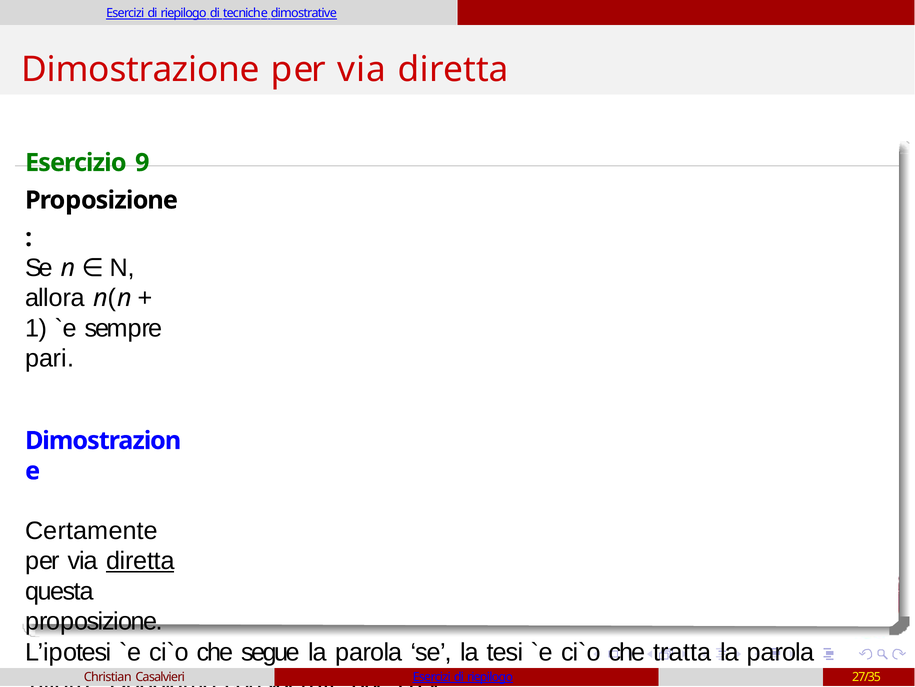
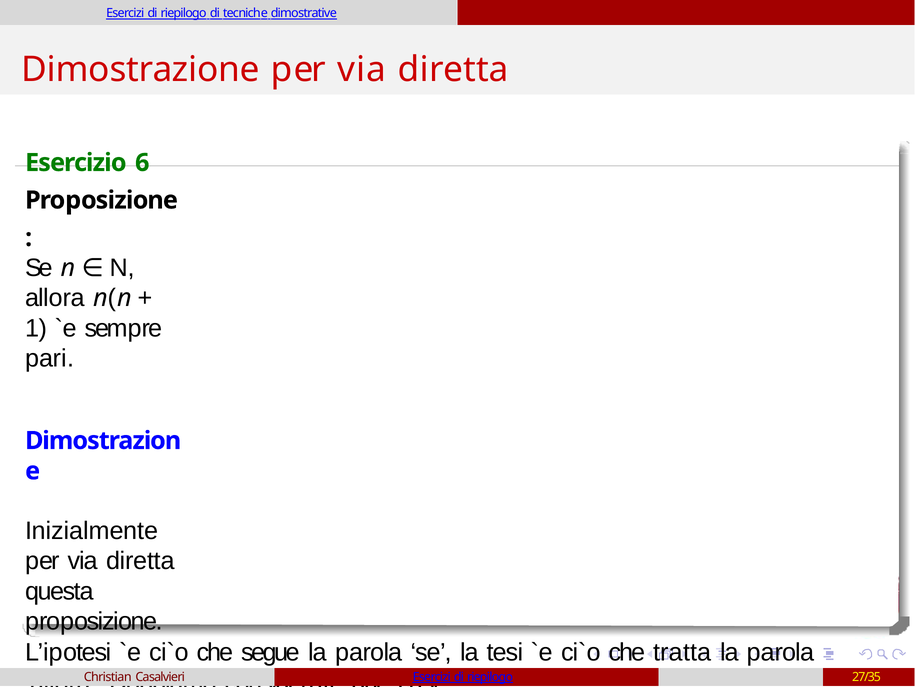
9: 9 -> 6 (142, 163)
Certamente: Certamente -> Inizialmente (92, 531)
diretta underline: present -> none (140, 561)
